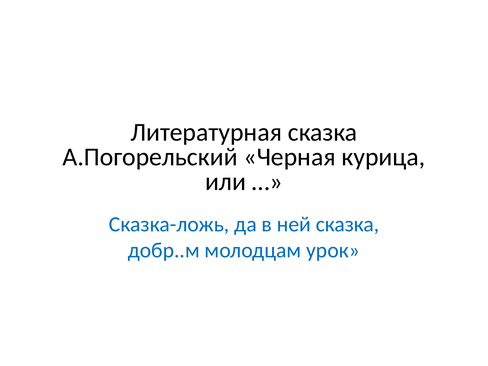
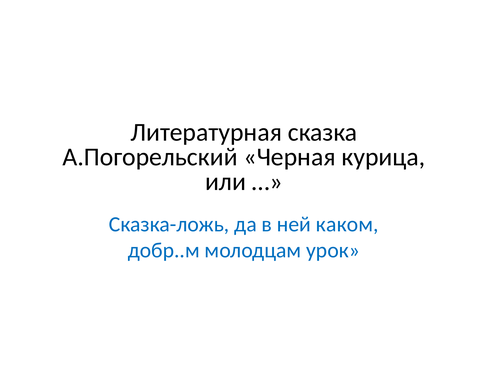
ней сказка: сказка -> каком (347, 224)
